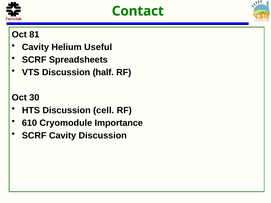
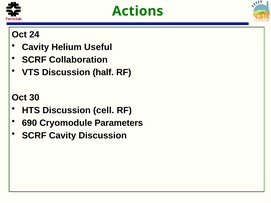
Contact: Contact -> Actions (138, 11)
81: 81 -> 24 (34, 35)
Spreadsheets: Spreadsheets -> Collaboration (78, 60)
610: 610 -> 690 (29, 123)
Importance: Importance -> Parameters (119, 123)
